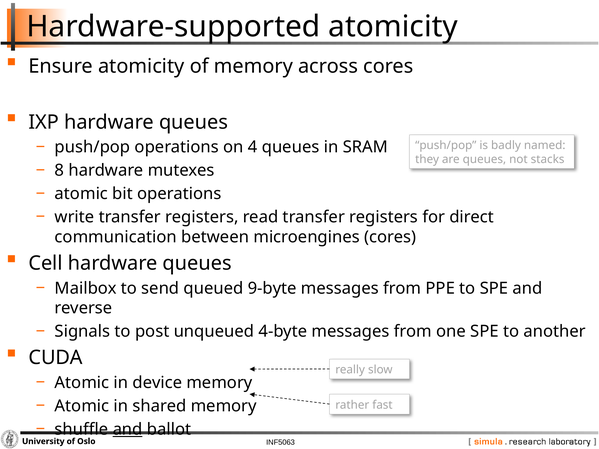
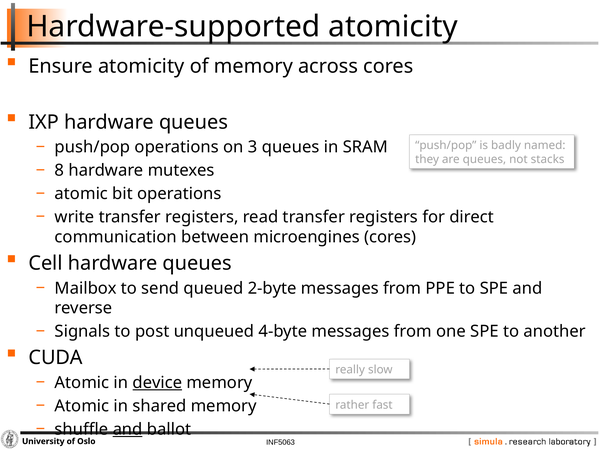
4: 4 -> 3 (253, 147)
9-byte: 9-byte -> 2-byte (272, 288)
device underline: none -> present (157, 383)
